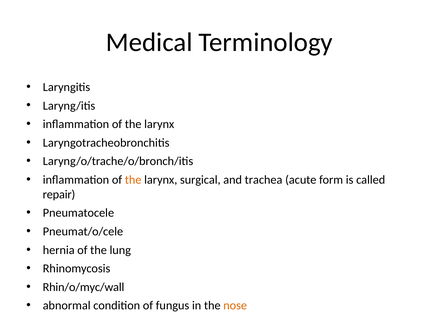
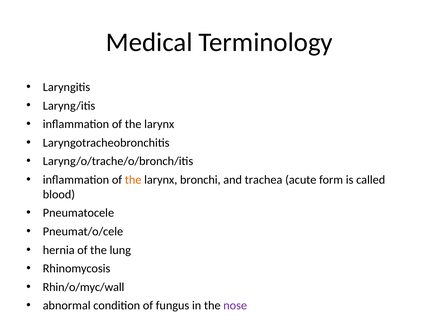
surgical: surgical -> bronchi (200, 180)
repair: repair -> blood (59, 195)
nose colour: orange -> purple (235, 306)
